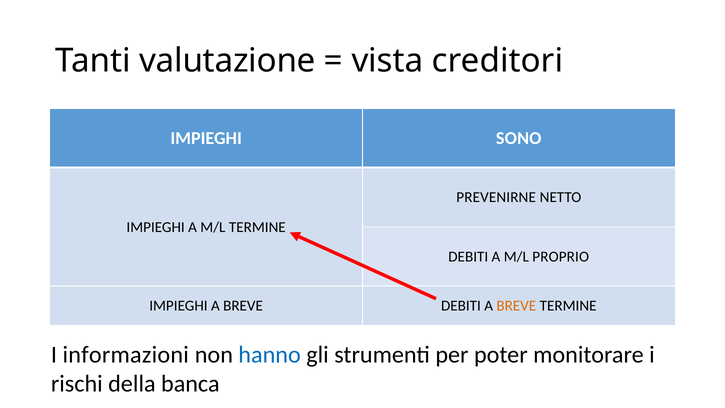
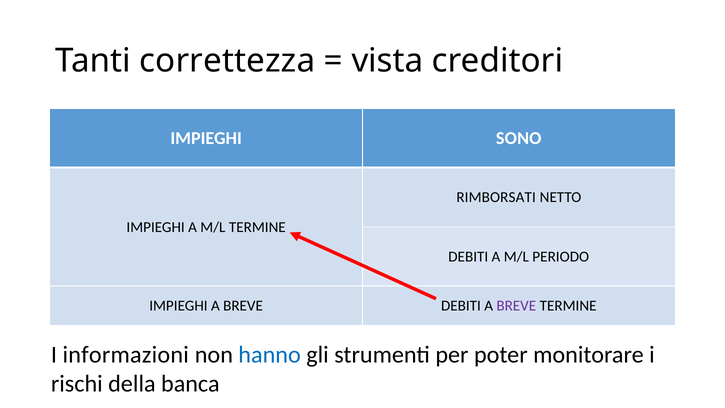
valutazione: valutazione -> correttezza (227, 61)
PREVENIRNE: PREVENIRNE -> RIMBORSATI (496, 197)
PROPRIO: PROPRIO -> PERIODO (561, 256)
BREVE colour: orange -> purple (516, 306)
